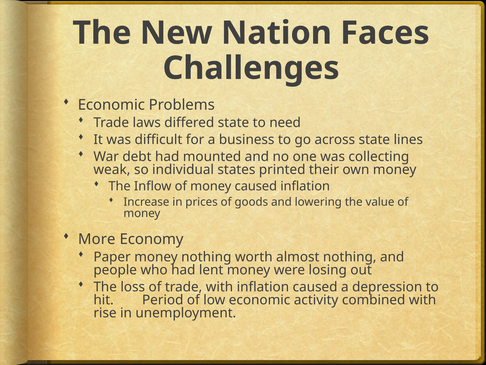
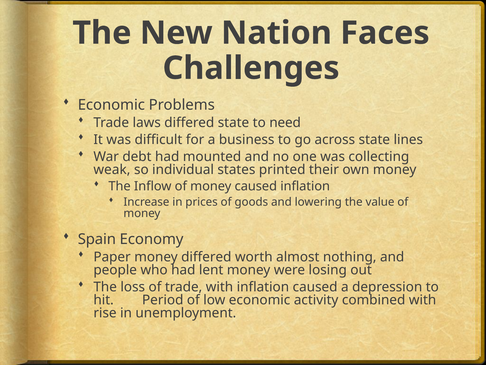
More: More -> Spain (97, 239)
money nothing: nothing -> differed (206, 257)
